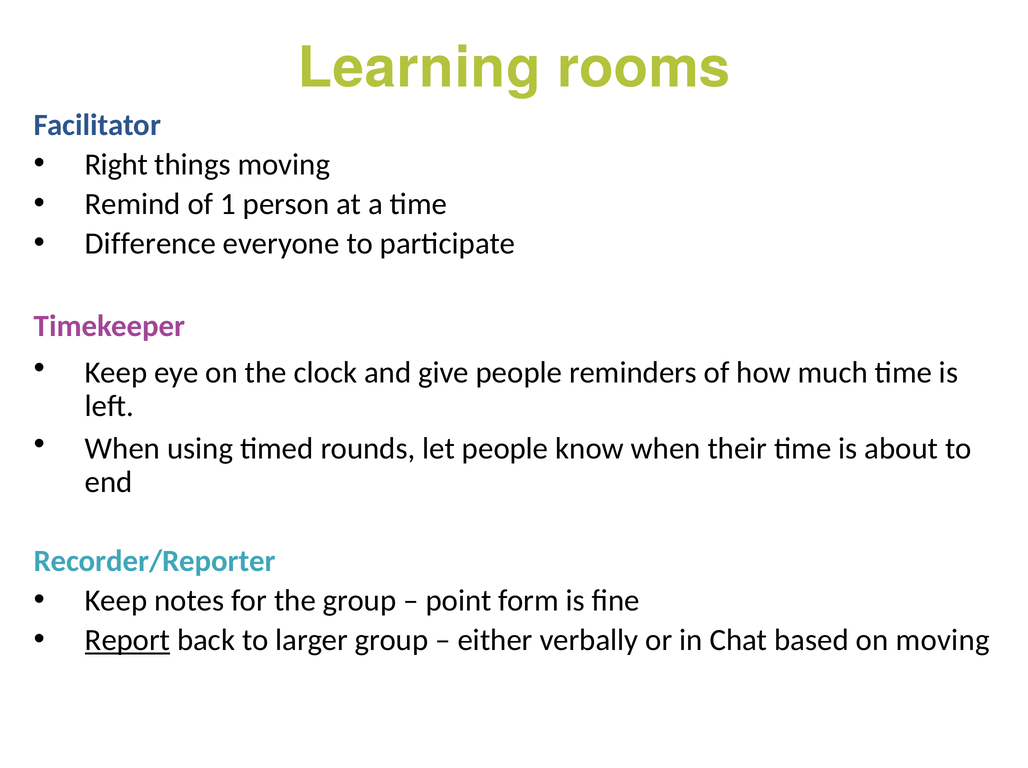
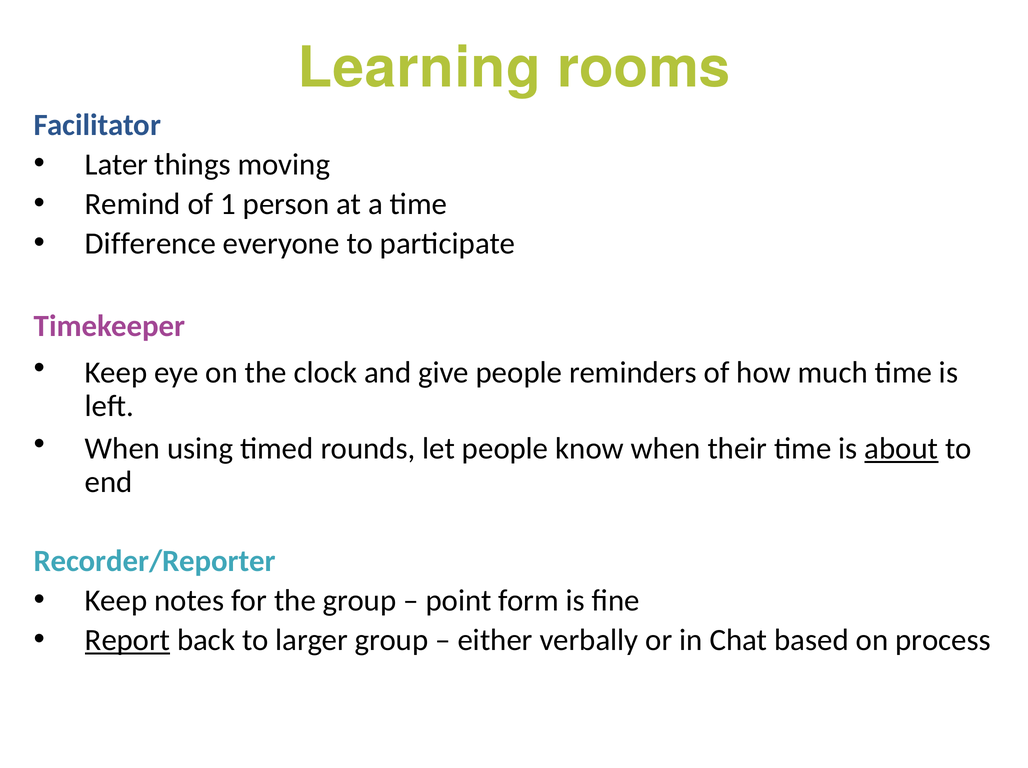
Right: Right -> Later (116, 165)
about underline: none -> present (901, 449)
on moving: moving -> process (943, 641)
